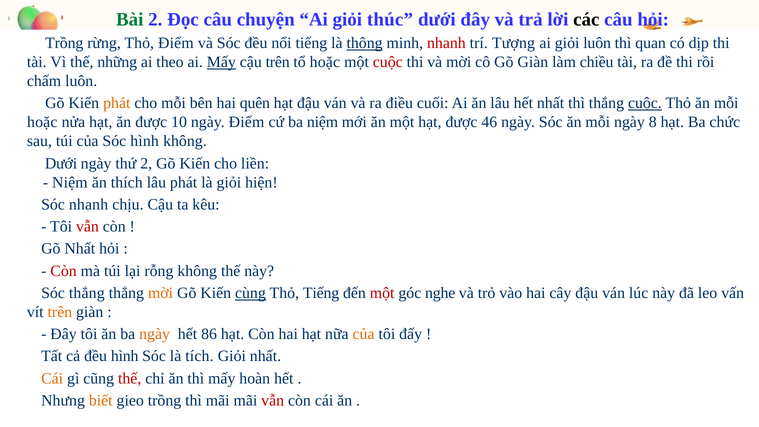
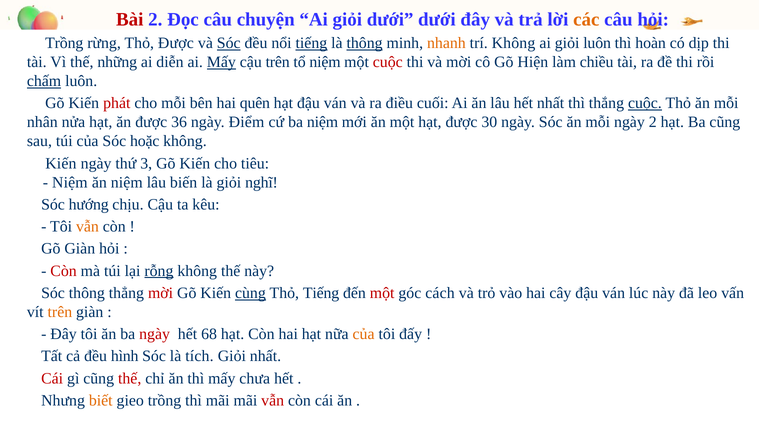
Bài colour: green -> red (130, 19)
giỏi thúc: thúc -> dưới (390, 19)
các colour: black -> orange (586, 19)
Thỏ Điểm: Điểm -> Được (176, 43)
Sóc underline: none -> present (229, 43)
tiếng underline: none -> present (311, 43)
nhanh colour: red -> orange (446, 43)
trí Tượng: Tượng -> Không (513, 43)
quan: quan -> hoàn (651, 43)
theo: theo -> diễn (170, 62)
tổ hoặc: hoặc -> niệm (325, 62)
Gõ Giàn: Giàn -> Hiện (533, 62)
chấm underline: none -> present (44, 81)
phát colour: orange -> red (117, 103)
hoặc: hoặc -> nhân (42, 122)
10: 10 -> 36 (179, 122)
46: 46 -> 30 (489, 122)
ngày 8: 8 -> 2 (653, 122)
Ba chức: chức -> cũng (725, 122)
Sóc hình: hình -> hoặc (145, 141)
Dưới: Dưới -> Kiến (61, 163)
thứ 2: 2 -> 3 (146, 163)
liền: liền -> tiêu (255, 163)
ăn thích: thích -> niệm (127, 182)
lâu phát: phát -> biến (184, 182)
hiện: hiện -> nghĩ (262, 182)
Sóc nhanh: nhanh -> hướng (89, 204)
vẫn colour: red -> orange (87, 227)
Gõ Nhất: Nhất -> Giàn (80, 249)
rỗng underline: none -> present (159, 271)
Sóc thẳng: thẳng -> thông (87, 293)
mời colour: orange -> red (161, 293)
nghe: nghe -> cách (440, 293)
ngày colour: orange -> red (155, 334)
86: 86 -> 68 (209, 334)
Cái colour: orange -> red (52, 378)
hoàn: hoàn -> chưa (255, 378)
